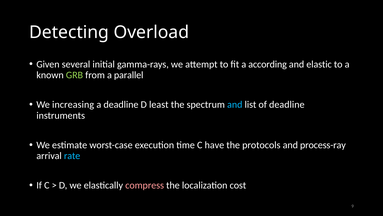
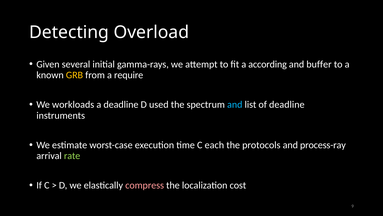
elastic: elastic -> buffer (319, 64)
GRB colour: light green -> yellow (74, 75)
parallel: parallel -> require (129, 75)
increasing: increasing -> workloads (73, 104)
least: least -> used (159, 104)
have: have -> each (214, 145)
rate colour: light blue -> light green (72, 155)
